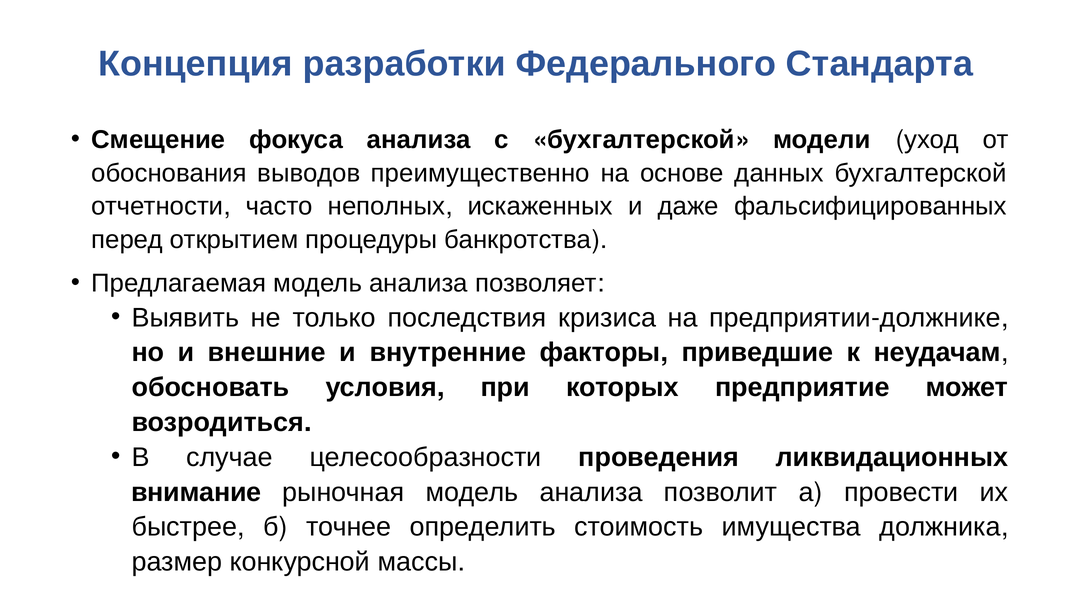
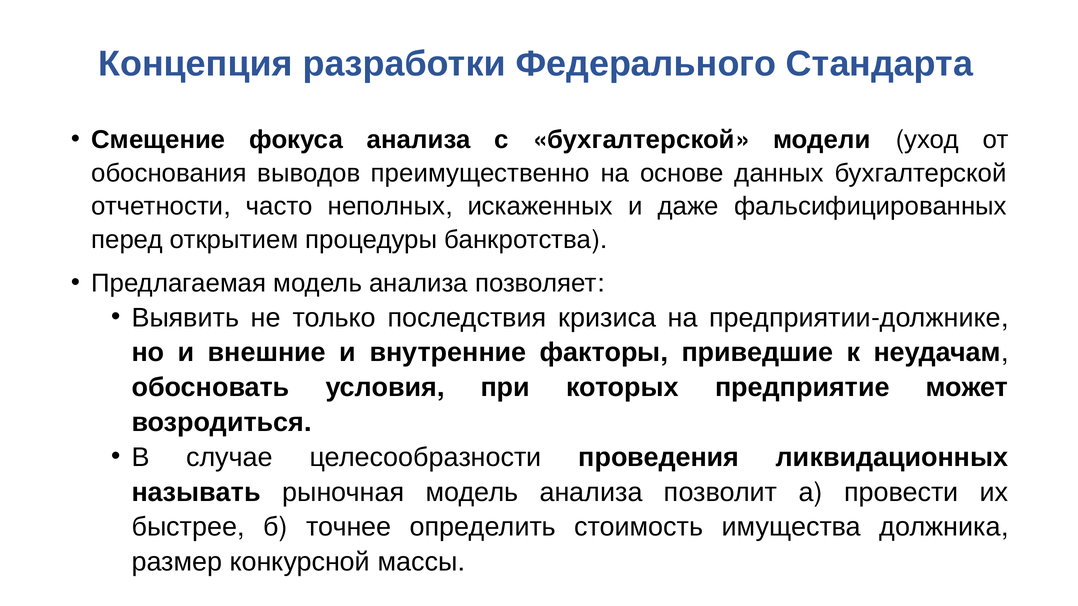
внимание: внимание -> называть (196, 492)
